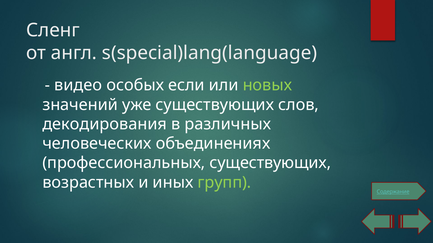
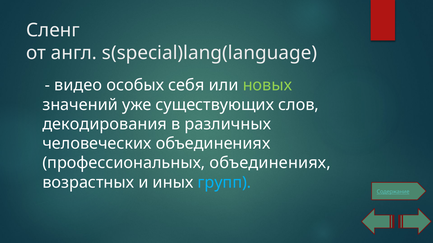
если: если -> себя (186, 85)
профессиональных существующих: существующих -> объединениях (270, 163)
групп colour: light green -> light blue (224, 183)
